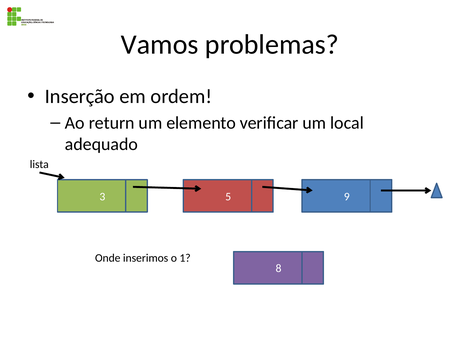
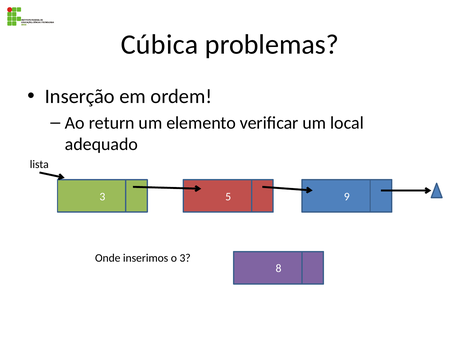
Vamos: Vamos -> Cúbica (160, 45)
o 1: 1 -> 3 (185, 258)
